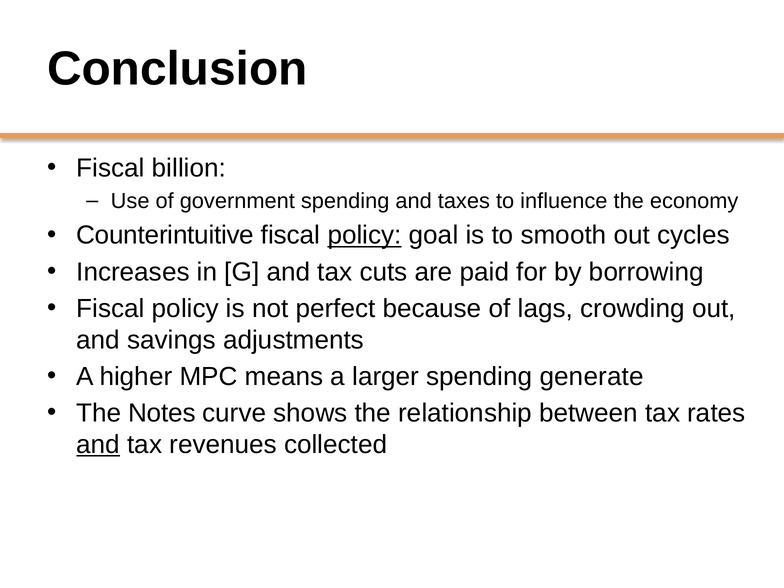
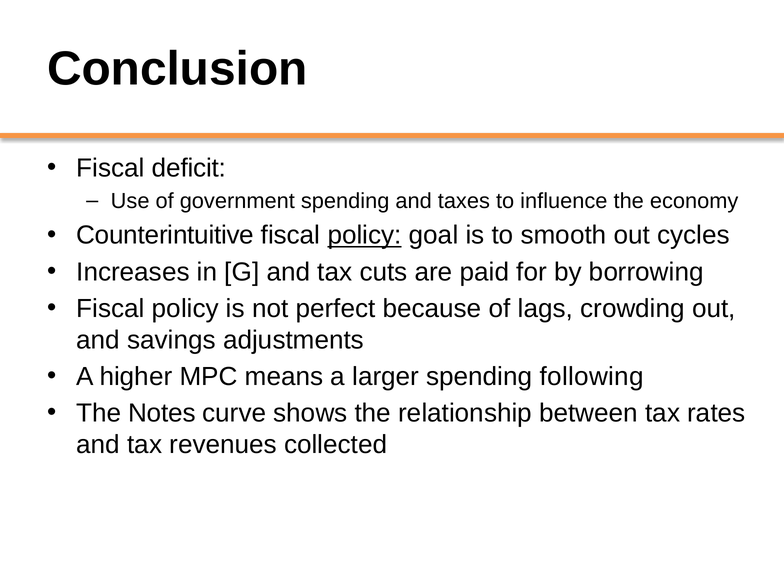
billion: billion -> deficit (189, 168)
generate: generate -> following (592, 376)
and underline: present -> none (98, 444)
